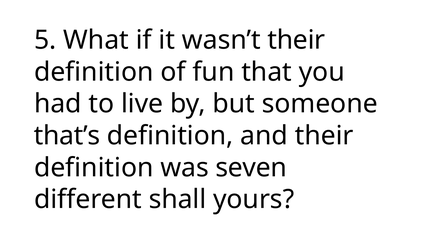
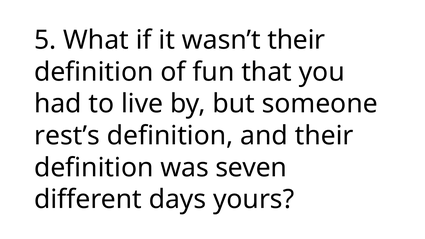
that’s: that’s -> rest’s (67, 136)
shall: shall -> days (177, 199)
